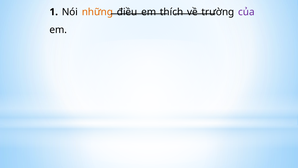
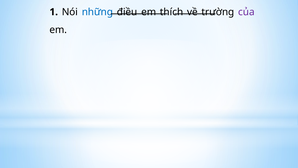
những colour: orange -> blue (97, 12)
